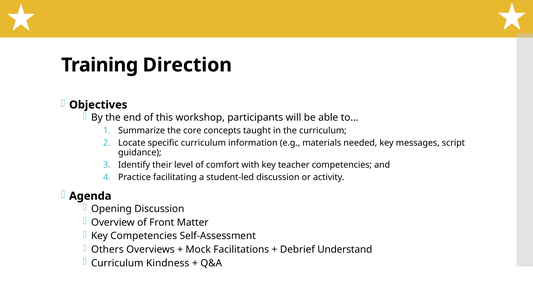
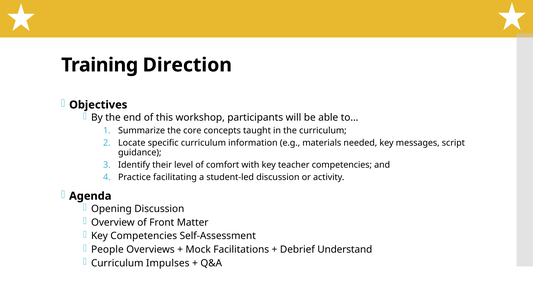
Others: Others -> People (107, 249)
Kindness: Kindness -> Impulses (168, 263)
